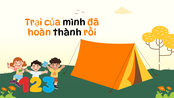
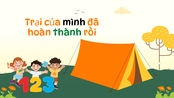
thành colour: black -> green (67, 33)
